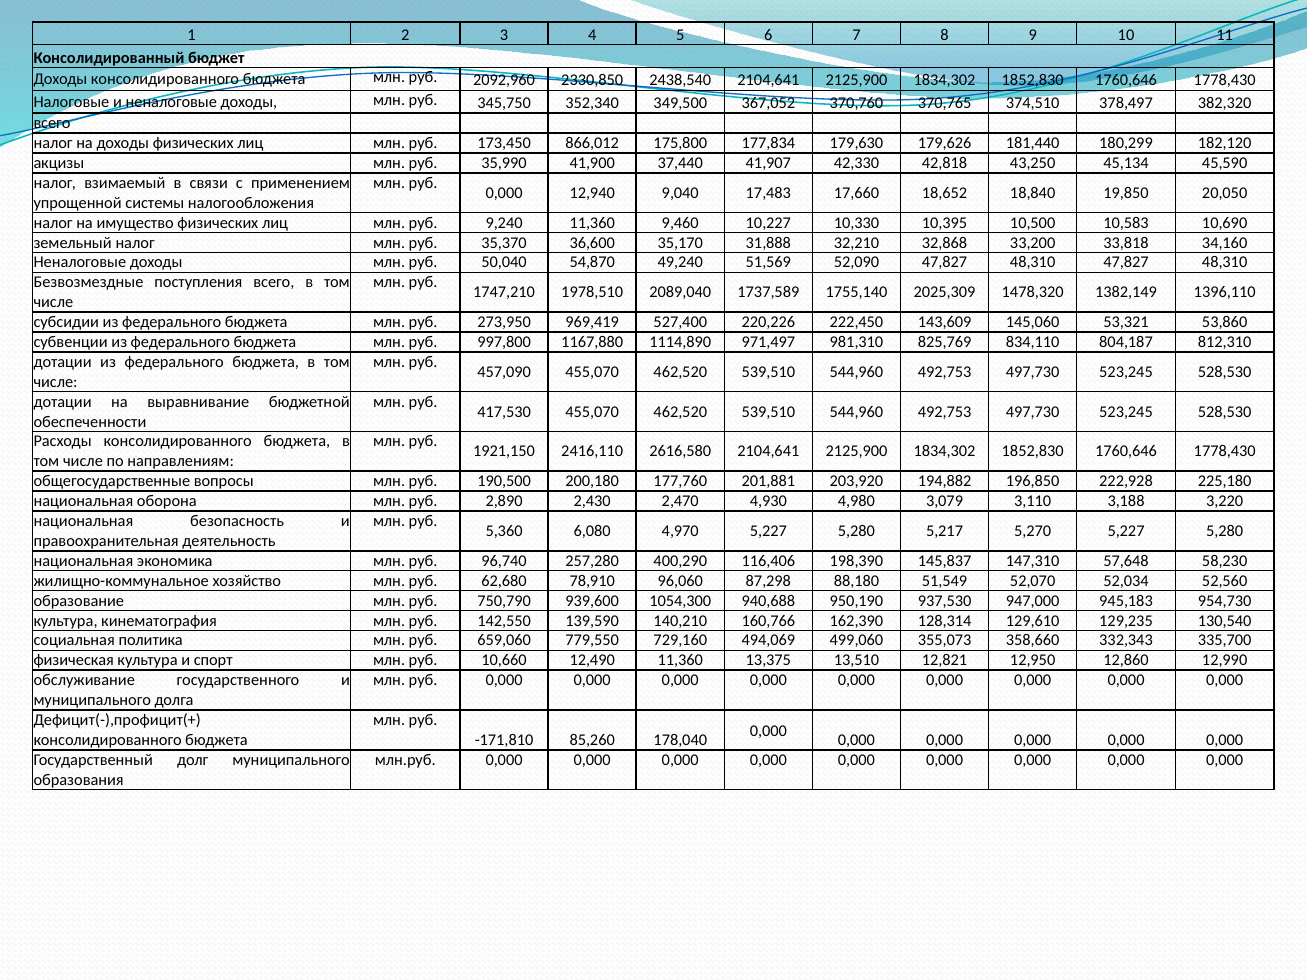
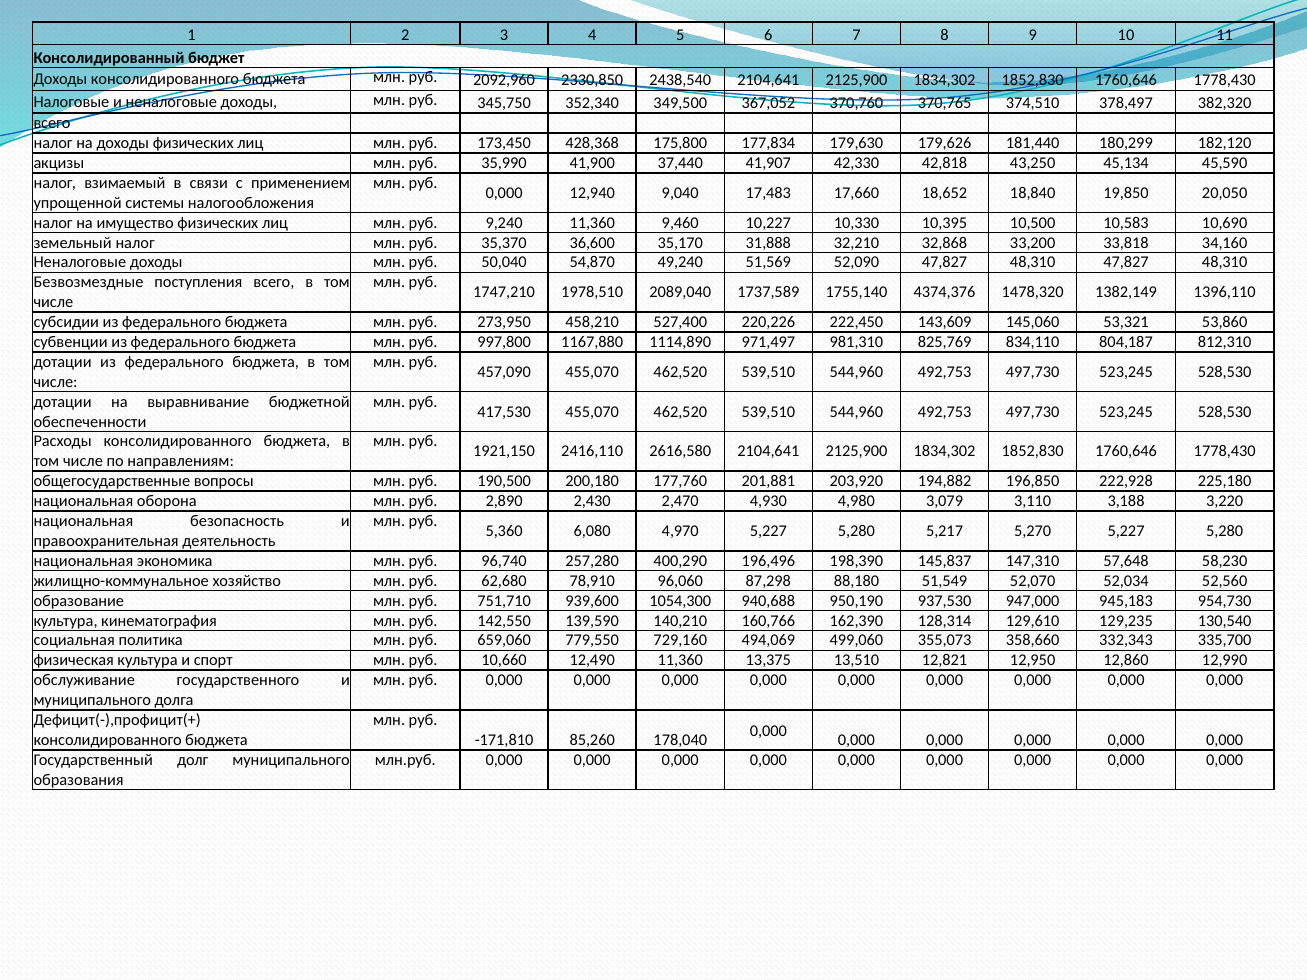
866,012: 866,012 -> 428,368 (592, 143)
2025,309: 2025,309 -> 4374,376 (945, 292)
969,419: 969,419 -> 458,210 (592, 322)
116,406: 116,406 -> 196,496 (768, 561)
750,790: 750,790 -> 751,710 (504, 601)
